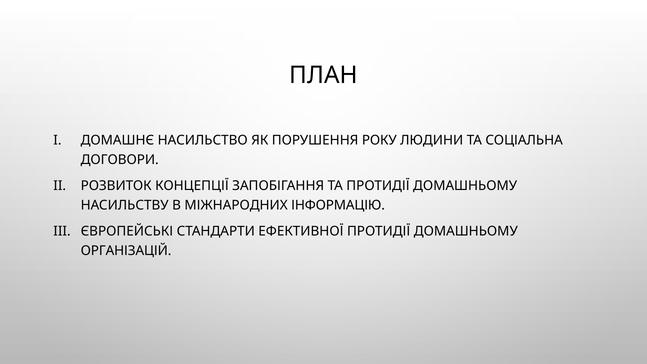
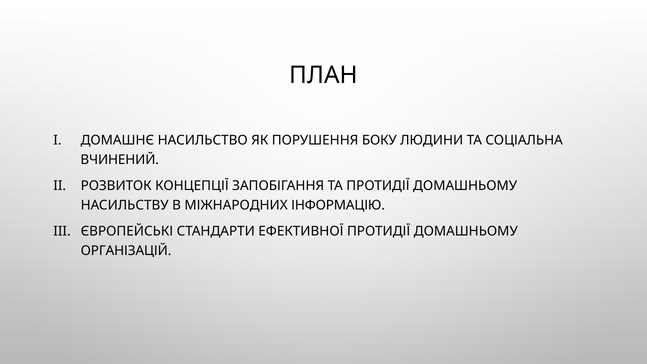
РОКУ: РОКУ -> БОКУ (379, 140)
ДОГОВОРИ: ДОГОВОРИ -> ВЧИНЕНИЙ (120, 160)
